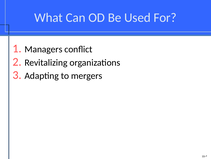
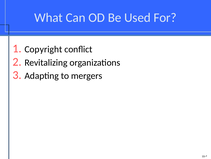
Managers: Managers -> Copyright (43, 49)
